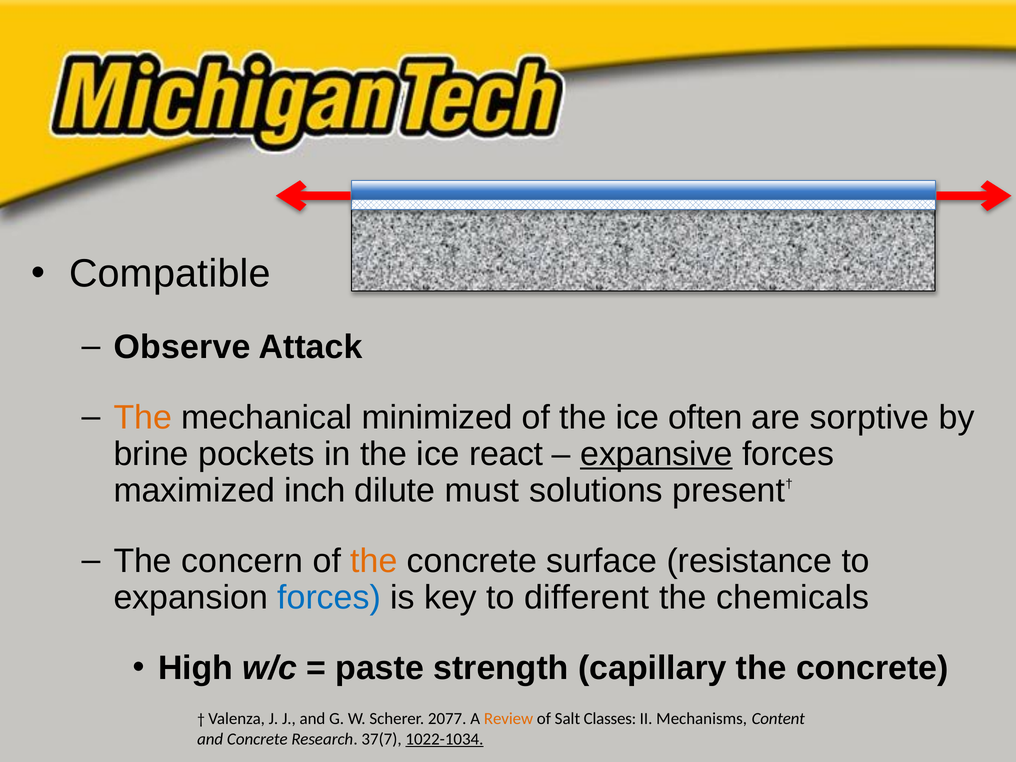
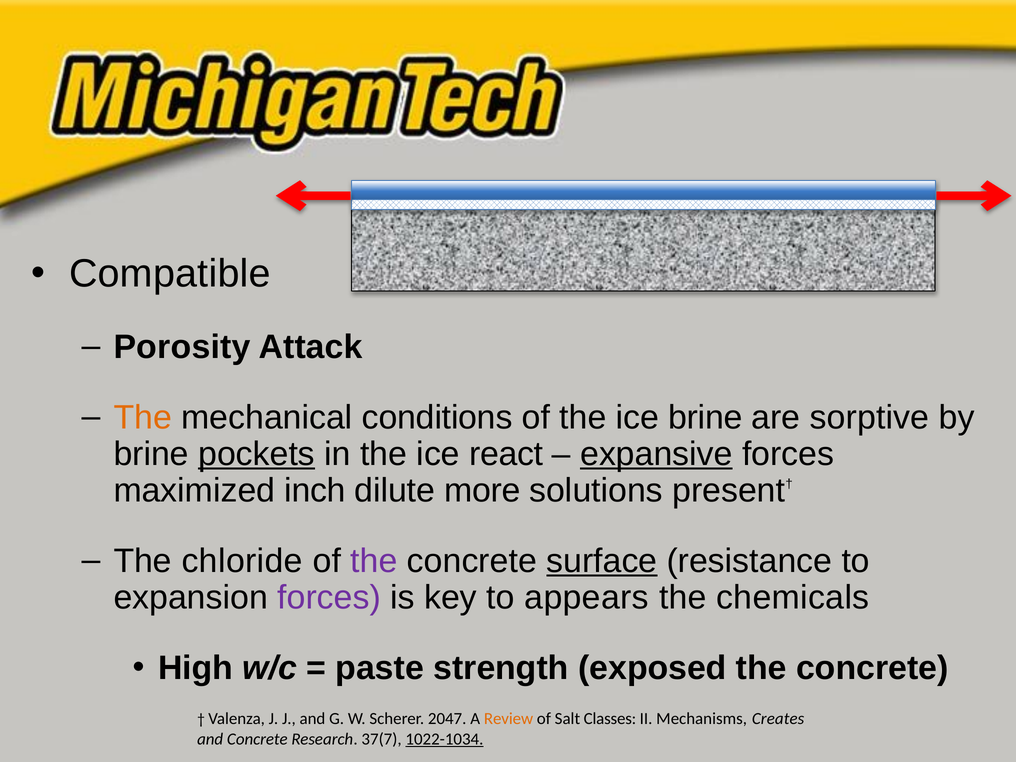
Observe: Observe -> Porosity (182, 347)
minimized: minimized -> conditions (437, 418)
ice often: often -> brine (705, 418)
pockets underline: none -> present (257, 454)
must: must -> more (482, 491)
concern: concern -> chloride (242, 561)
the colour: orange -> purple (374, 561)
surface underline: none -> present (602, 561)
forces colour: blue -> purple (329, 598)
different: different -> appears (587, 598)
capillary: capillary -> exposed (652, 668)
2077: 2077 -> 2047 (447, 719)
Content: Content -> Creates (778, 719)
